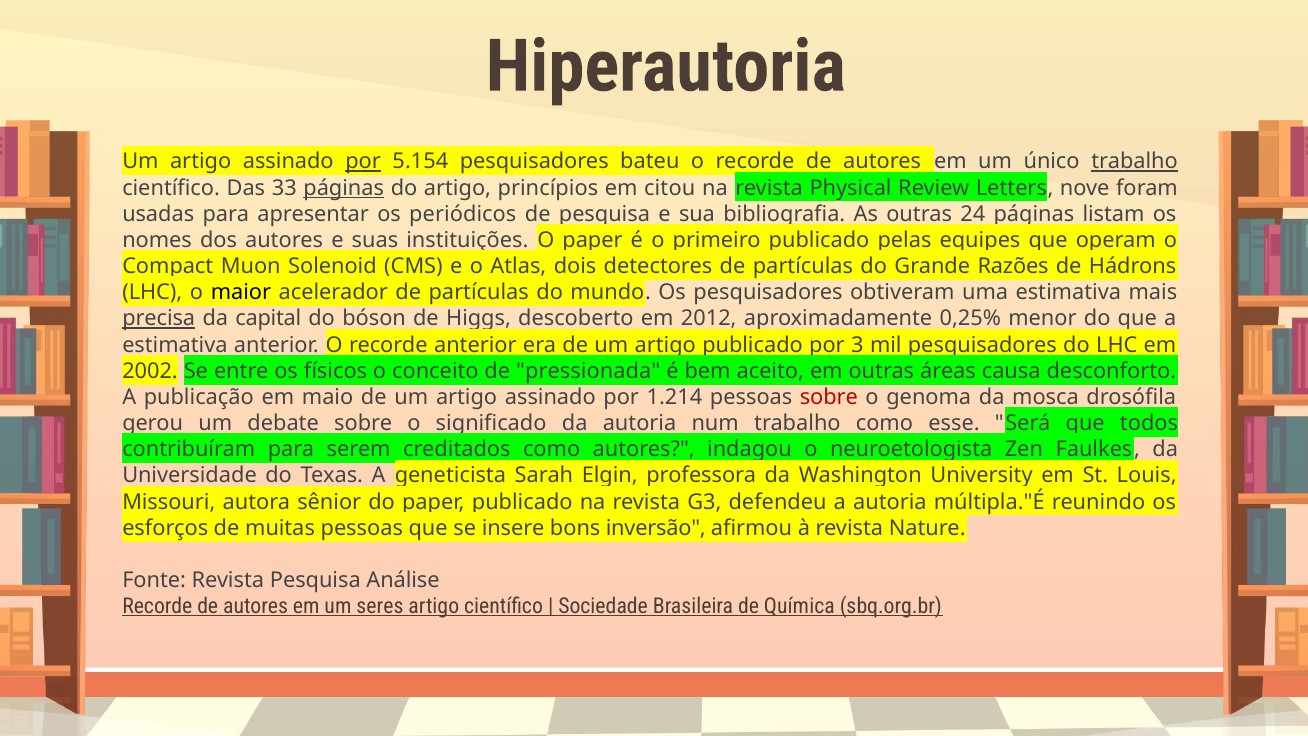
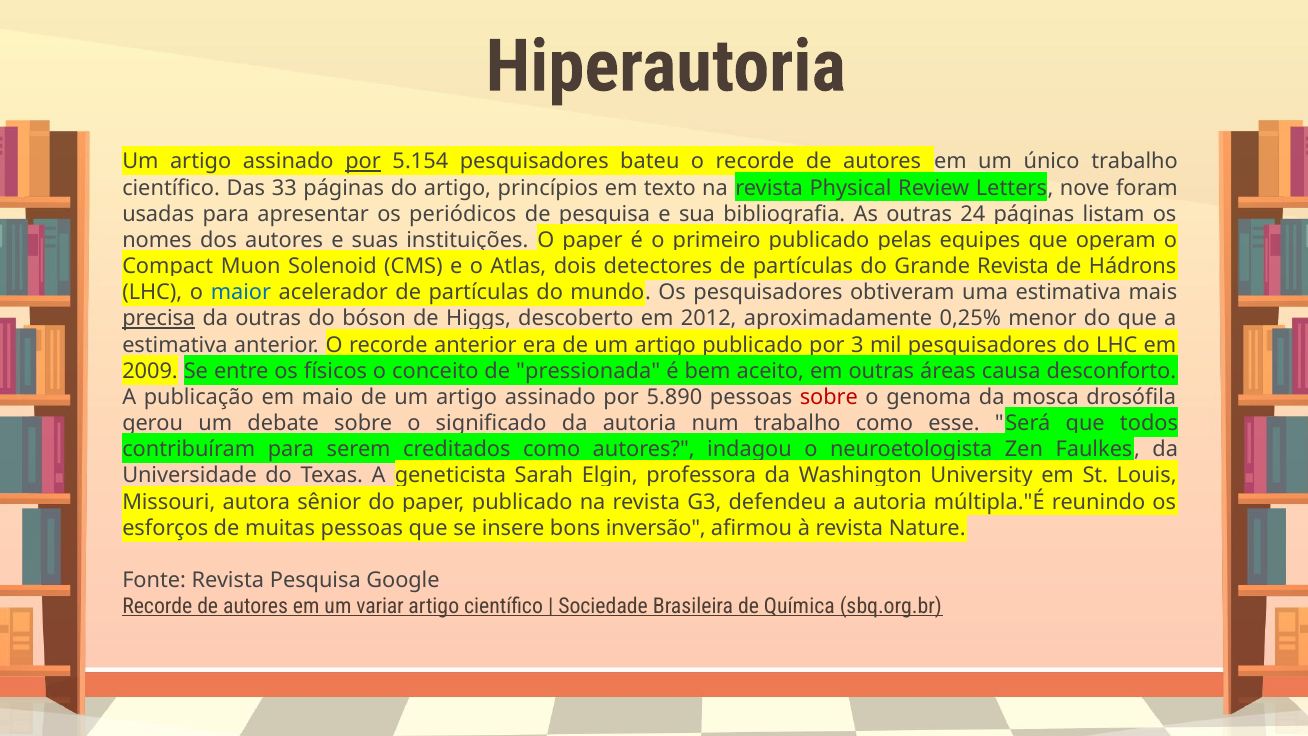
trabalho underline: present -> none (1134, 162)
páginas underline: present -> none (344, 188)
citou: citou -> texto (670, 188)
Grande Razões: Razões -> Revista (1013, 266)
maior colour: black -> blue (241, 292)
da capital: capital -> outras (268, 319)
2002: 2002 -> 2009 (150, 371)
1.214: 1.214 -> 5.890 (674, 397)
Análise: Análise -> Google (403, 580)
seres: seres -> variar (380, 606)
